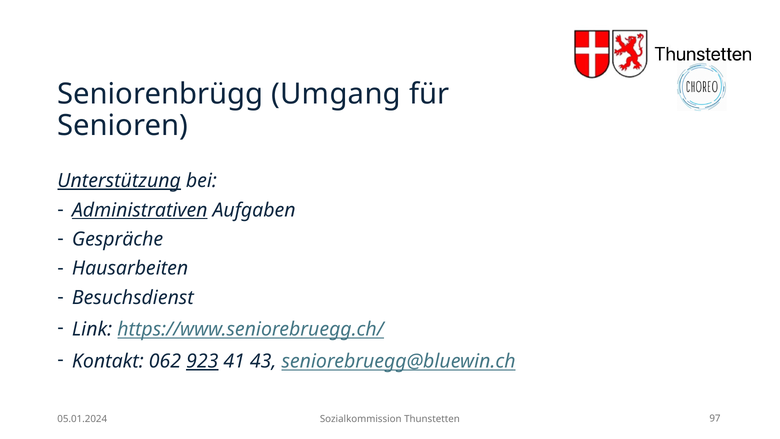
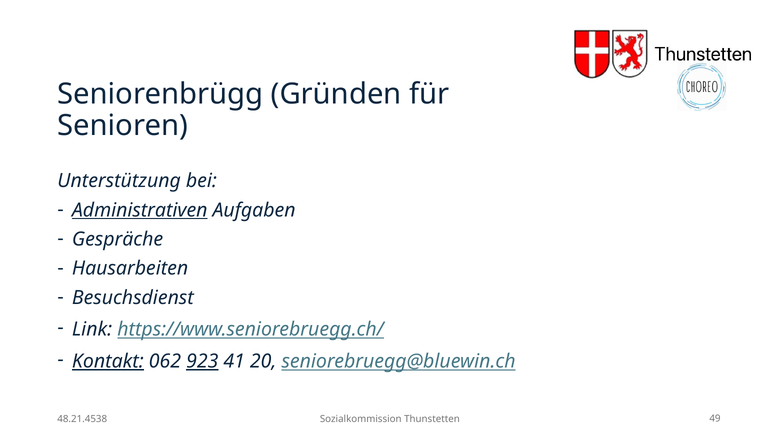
Umgang: Umgang -> Gründen (336, 94)
Unterstützung underline: present -> none (119, 181)
Kontakt underline: none -> present (108, 361)
43: 43 -> 20 (263, 361)
05.01.2024: 05.01.2024 -> 48.21.4538 (82, 419)
97: 97 -> 49 (715, 418)
